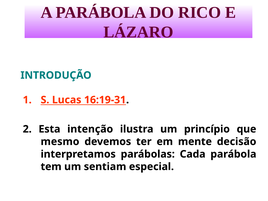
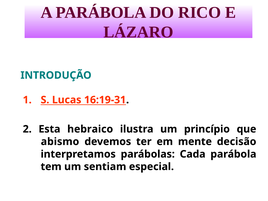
intenção: intenção -> hebraico (90, 129)
mesmo: mesmo -> abismo (60, 142)
